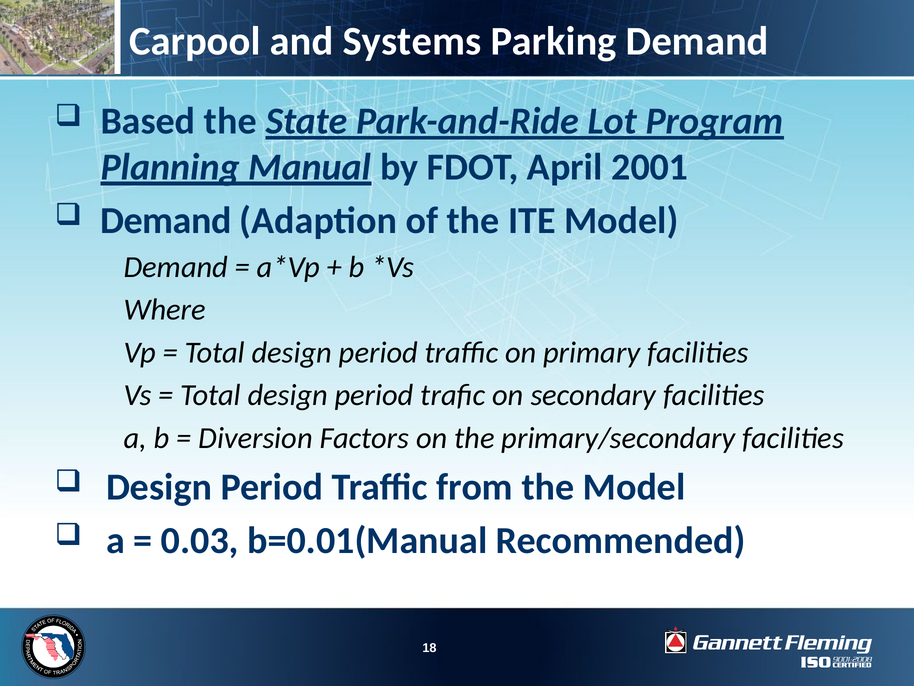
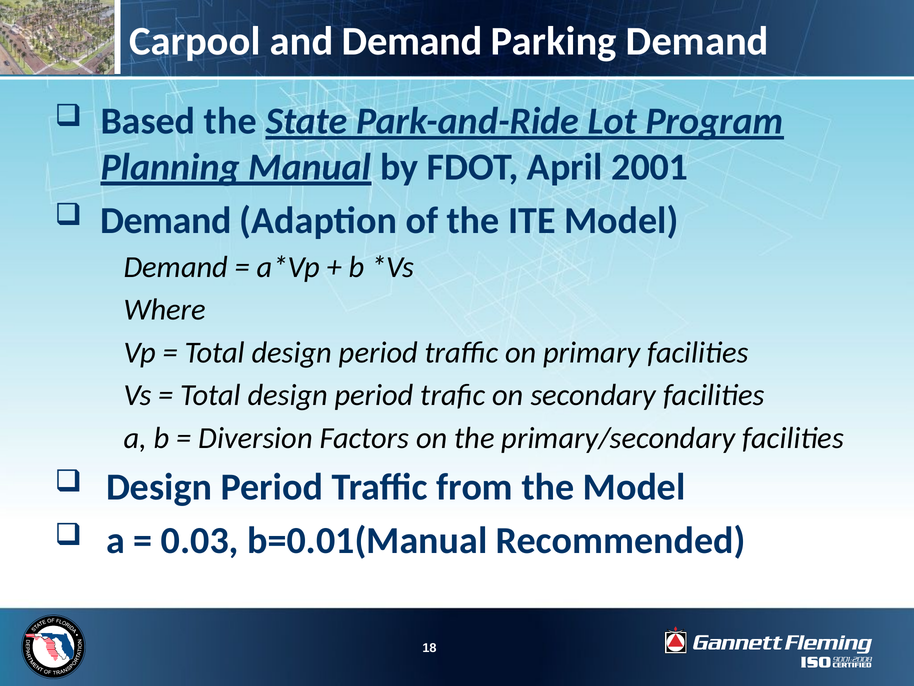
and Systems: Systems -> Demand (412, 41)
